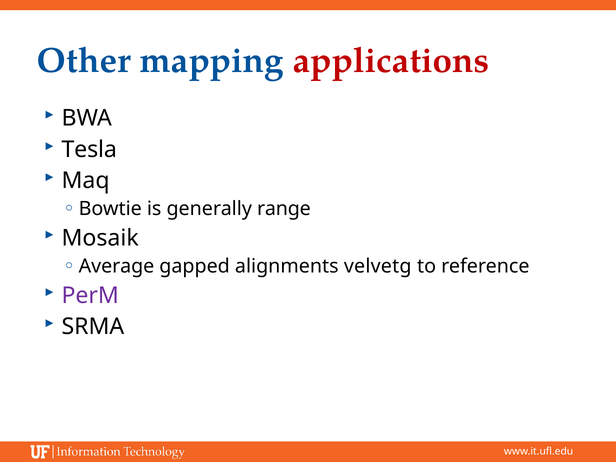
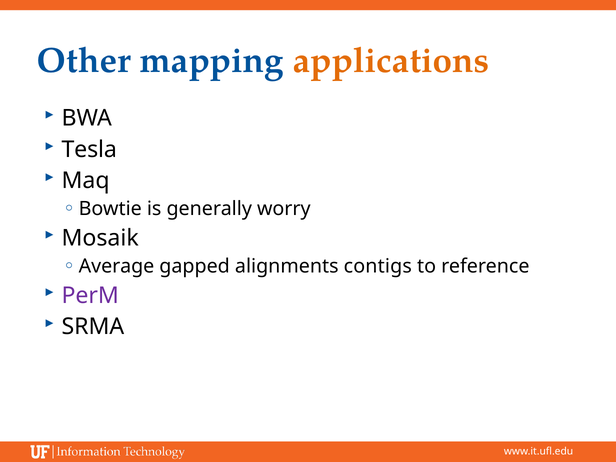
applications colour: red -> orange (391, 60)
range: range -> worry (284, 209)
velvetg: velvetg -> contigs (378, 266)
